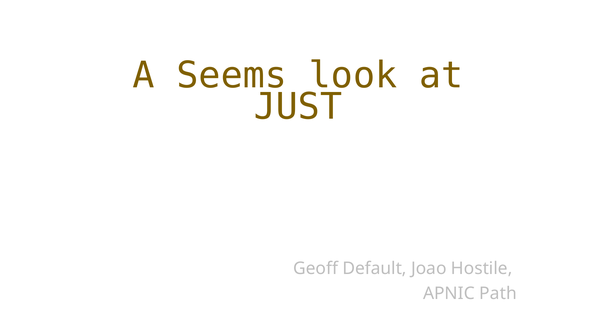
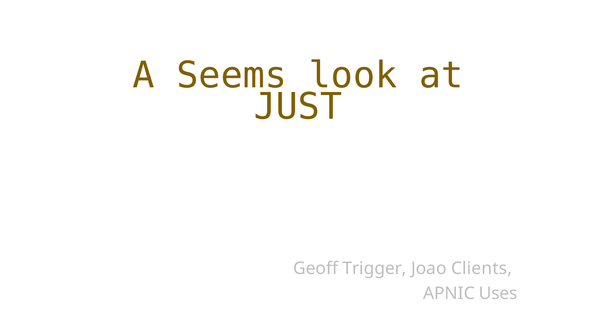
Default: Default -> Trigger (375, 269)
Hostile: Hostile -> Clients (482, 269)
Path: Path -> Uses (498, 294)
